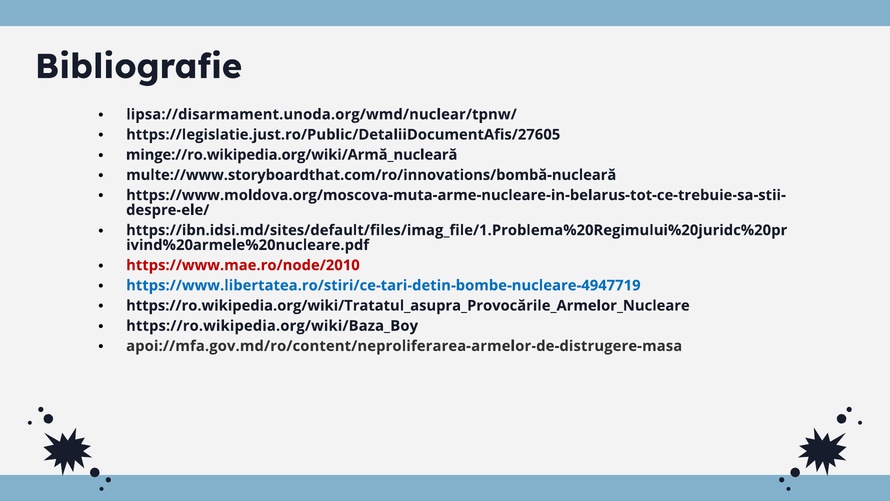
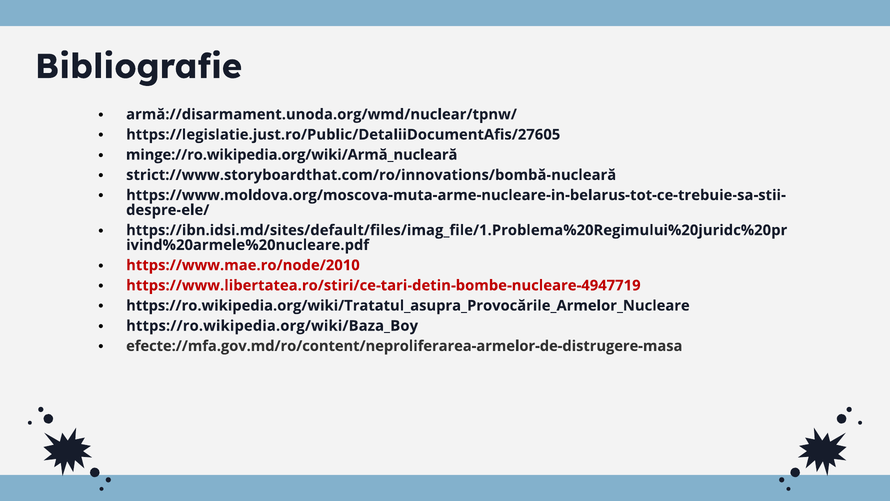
lipsa://disarmament.unoda.org/wmd/nuclear/tpnw/: lipsa://disarmament.unoda.org/wmd/nuclear/tpnw/ -> armă://disarmament.unoda.org/wmd/nuclear/tpnw/ (322, 114)
multe://www.storyboardthat.com/ro/innovations/bombă-nucleară: multe://www.storyboardthat.com/ro/innovations/bombă-nucleară -> strict://www.storyboardthat.com/ro/innovations/bombă-nucleară (371, 175)
https://www.libertatea.ro/stiri/ce-tari-detin-bombe-nucleare-4947719 colour: blue -> red (383, 285)
apoi://mfa.gov.md/ro/content/neproliferarea-armelor-de-distrugere-masa: apoi://mfa.gov.md/ro/content/neproliferarea-armelor-de-distrugere-masa -> efecte://mfa.gov.md/ro/content/neproliferarea-armelor-de-distrugere-masa (404, 346)
